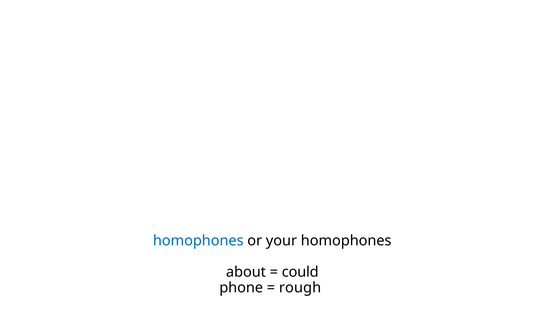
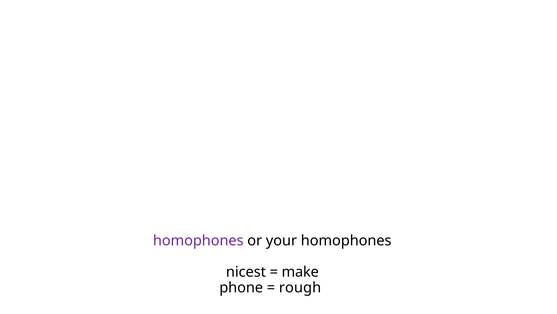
homophones colour: blue -> purple (198, 240)
about: about -> nicest (246, 272)
could: could -> make (300, 272)
